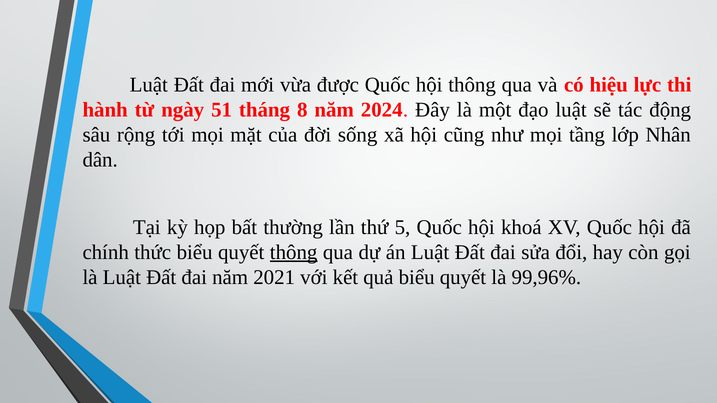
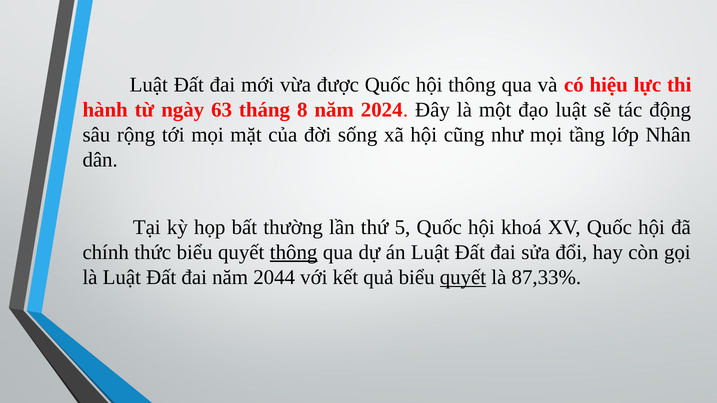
51: 51 -> 63 (222, 110)
2021: 2021 -> 2044 (274, 278)
quyết underline: none -> present (463, 278)
99,96%: 99,96% -> 87,33% (546, 278)
